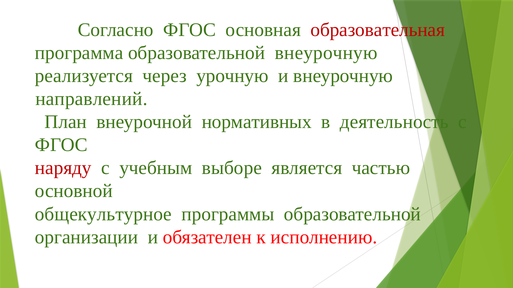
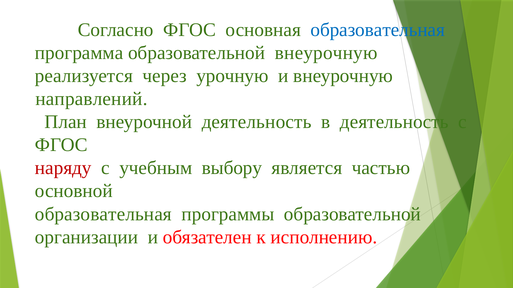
образовательная colour: red -> blue (378, 30)
внеурочной нормативных: нормативных -> деятельность (257, 122)
выборе: выборе -> выбору (232, 168)
общекультурное: общекультурное -> образовательная (103, 214)
